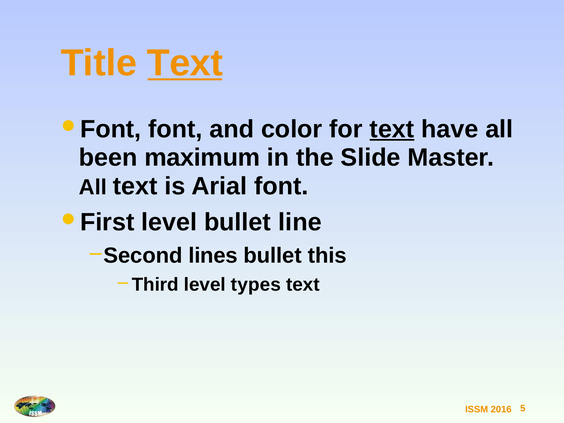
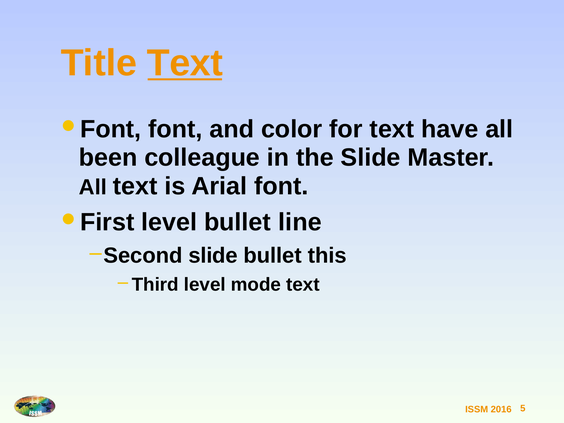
text underline: present -> none (392, 129)
maximum: maximum -> colleague (202, 158)
Second lines: lines -> slide (213, 256)
types: types -> mode (256, 284)
